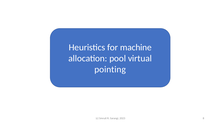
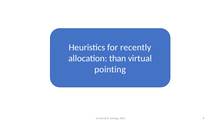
machine: machine -> recently (136, 48)
pool: pool -> than (118, 59)
